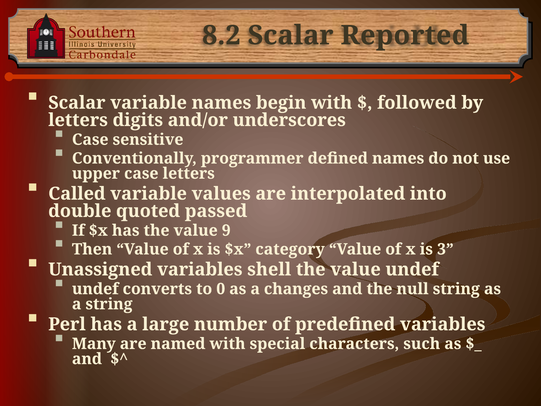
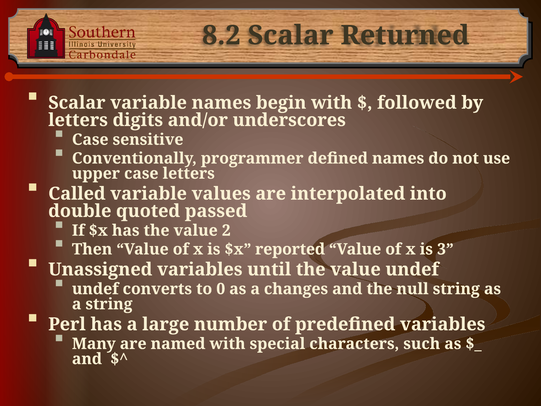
Reported: Reported -> Returned (405, 35)
9: 9 -> 2 (226, 230)
category: category -> reported (290, 249)
shell: shell -> until (269, 269)
